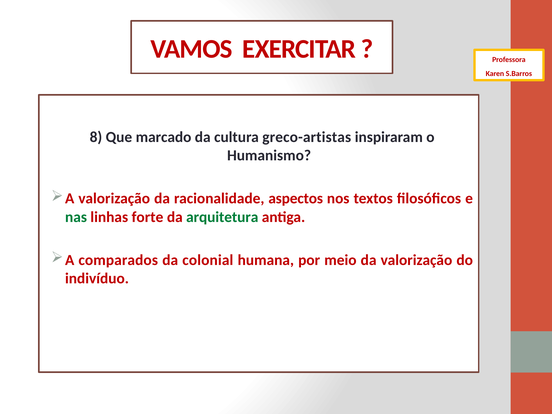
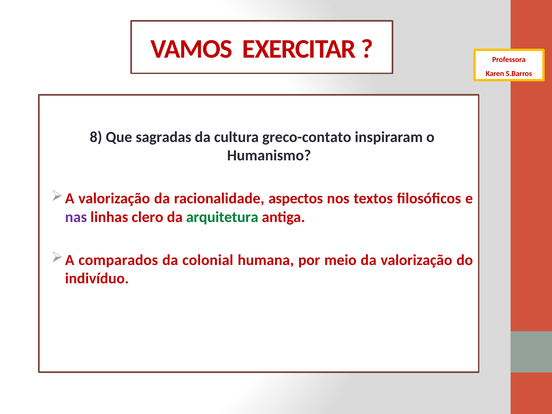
marcado: marcado -> sagradas (164, 137)
greco-artistas: greco-artistas -> greco-contato (307, 137)
nas colour: green -> purple (76, 217)
forte: forte -> clero (147, 217)
